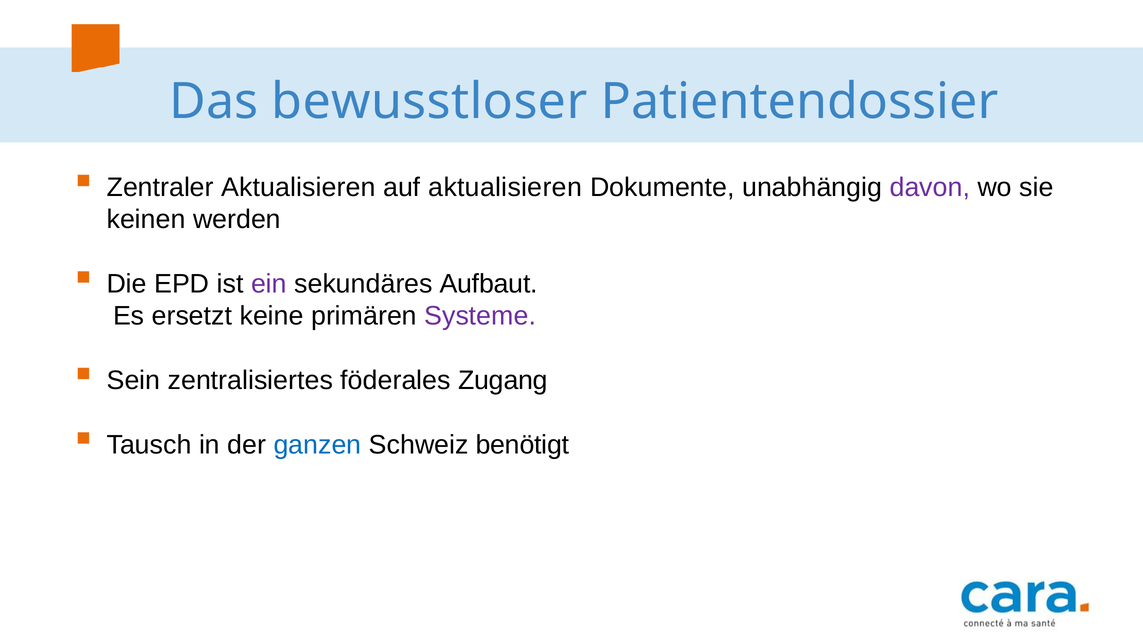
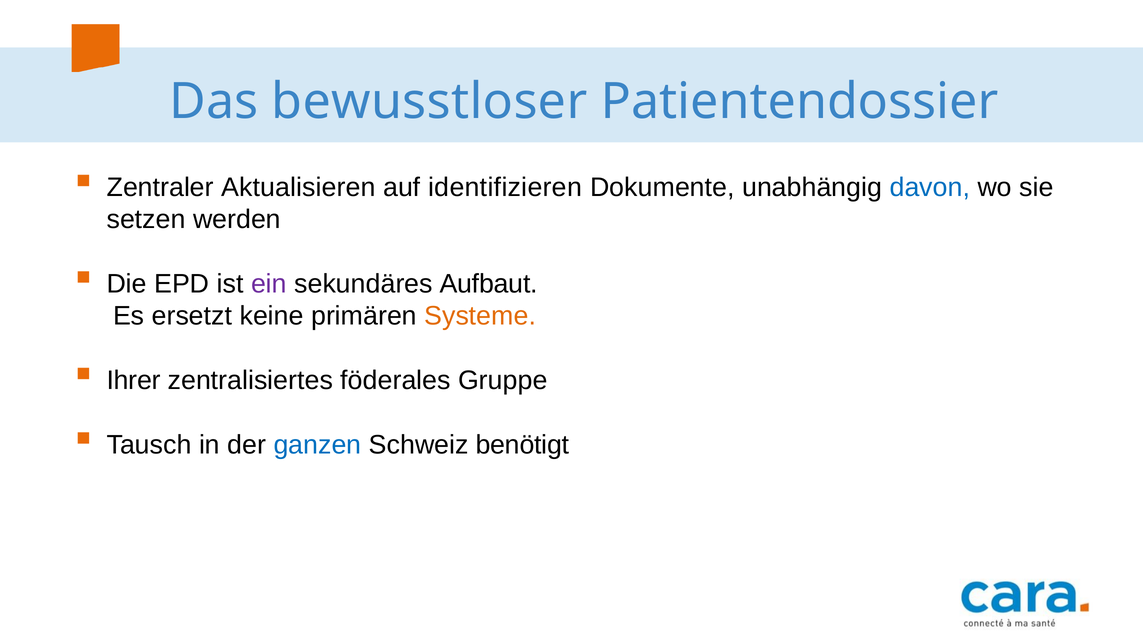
auf aktualisieren: aktualisieren -> identifizieren (505, 187)
davon colour: purple -> blue (930, 187)
keinen: keinen -> setzen (146, 220)
Systeme colour: purple -> orange (480, 316)
Sein: Sein -> Ihrer (134, 380)
Zugang: Zugang -> Gruppe (503, 380)
